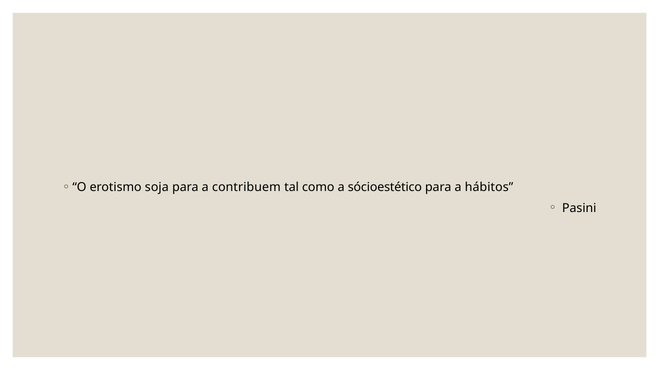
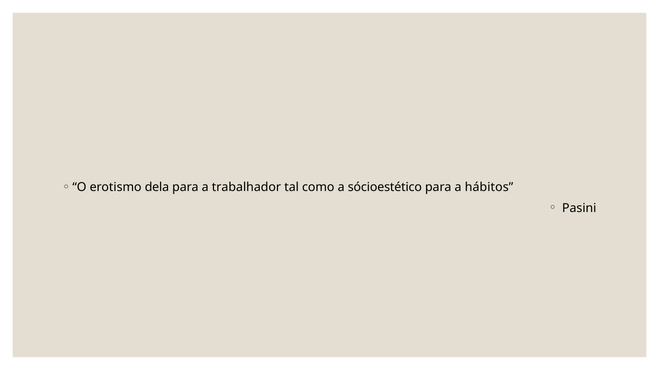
soja: soja -> dela (157, 187)
contribuem: contribuem -> trabalhador (246, 187)
